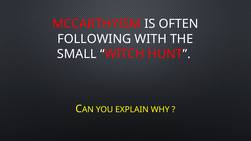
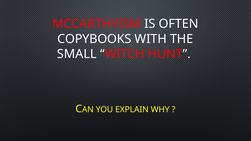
FOLLOWING: FOLLOWING -> COPYBOOKS (94, 39)
